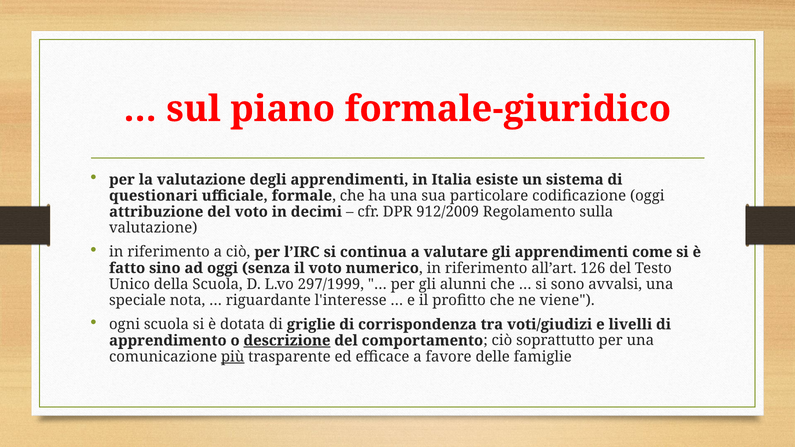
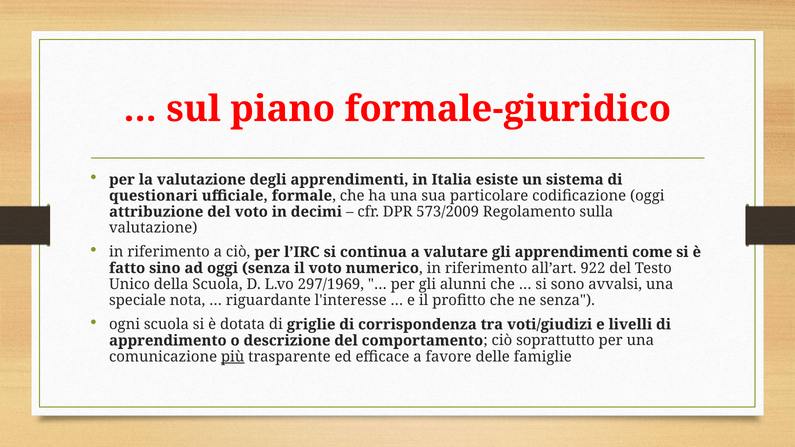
912/2009: 912/2009 -> 573/2009 (448, 212)
126: 126 -> 922 (593, 268)
297/1999: 297/1999 -> 297/1969 (331, 284)
ne viene: viene -> senza (567, 300)
descrizione underline: present -> none (287, 341)
